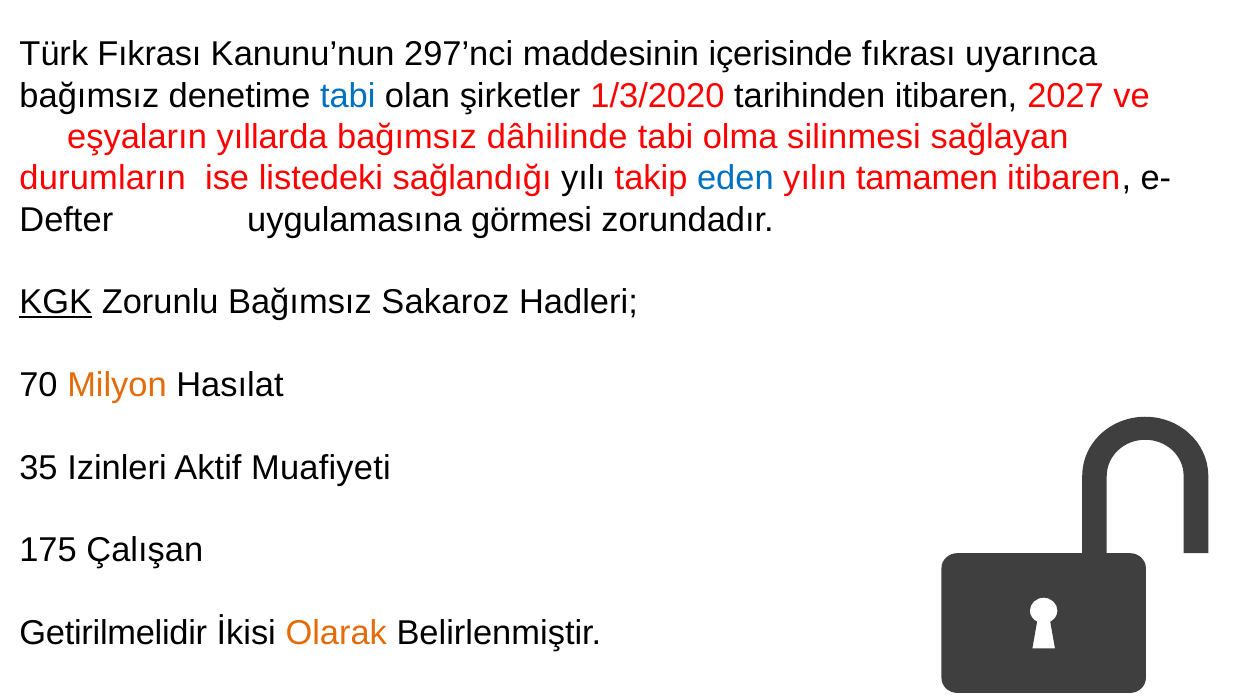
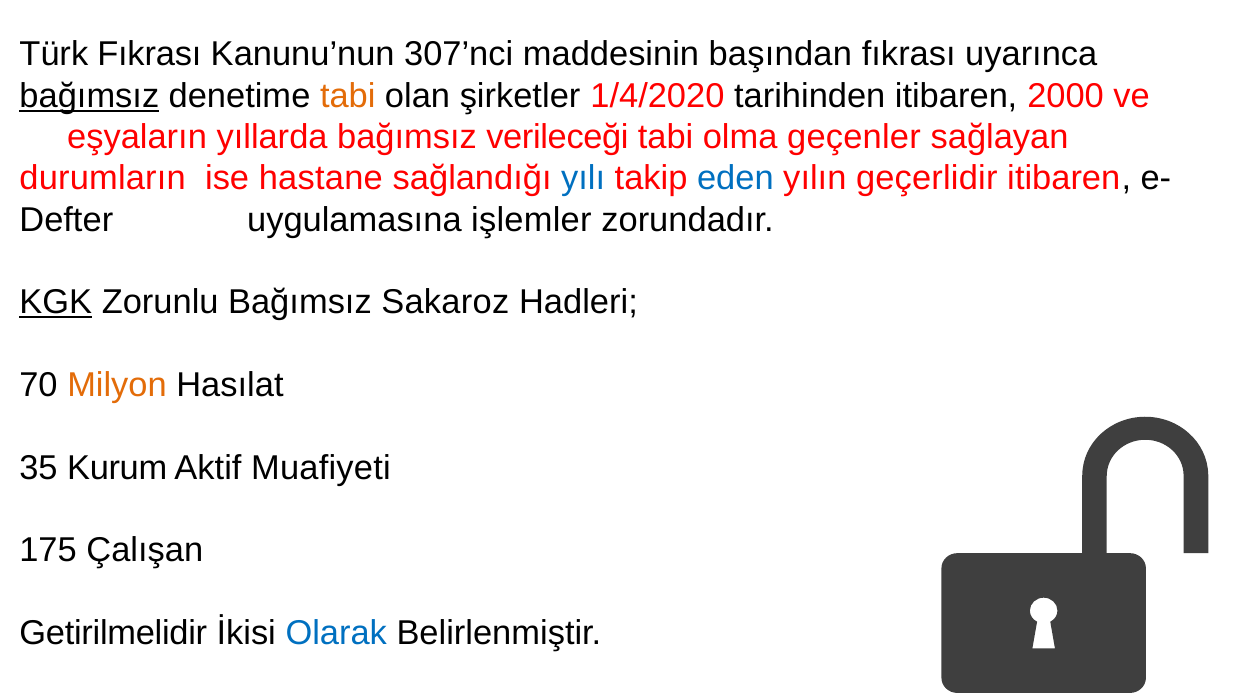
297’nci: 297’nci -> 307’nci (459, 54)
içerisinde: içerisinde -> başından (780, 54)
bağımsız underline: none -> present (89, 96)
tabi colour: blue -> orange (348, 96)
1/3/2020: 1/3/2020 -> 1/4/2020 (657, 96)
2027: 2027 -> 2000 (1066, 96)
dâhilinde: dâhilinde -> verileceği (557, 137)
silinmesi: silinmesi -> geçenler (854, 137)
listedeki: listedeki -> hastane (321, 178)
yılı colour: black -> blue (583, 178)
tamamen: tamamen -> geçerlidir (927, 178)
görmesi: görmesi -> işlemler (531, 220)
Izinleri: Izinleri -> Kurum (117, 468)
Olarak colour: orange -> blue (336, 633)
